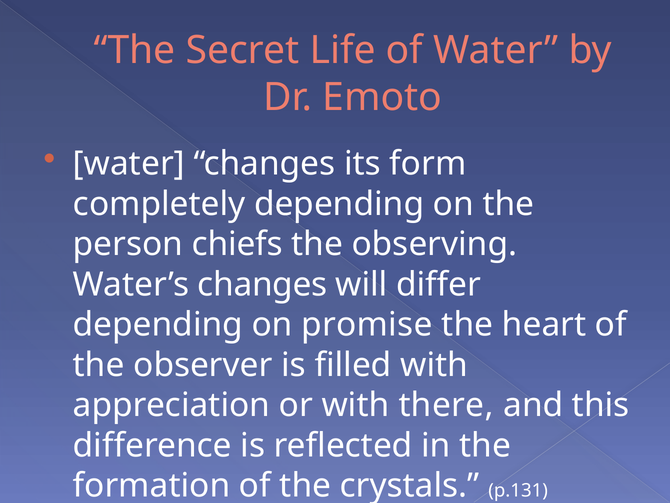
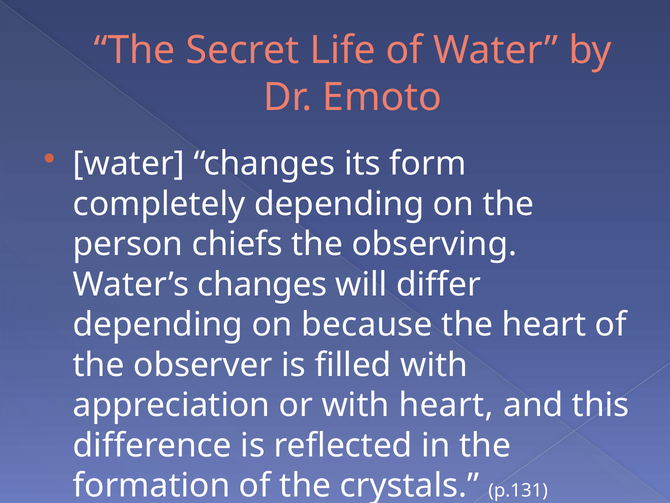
promise: promise -> because (367, 324)
with there: there -> heart (446, 405)
